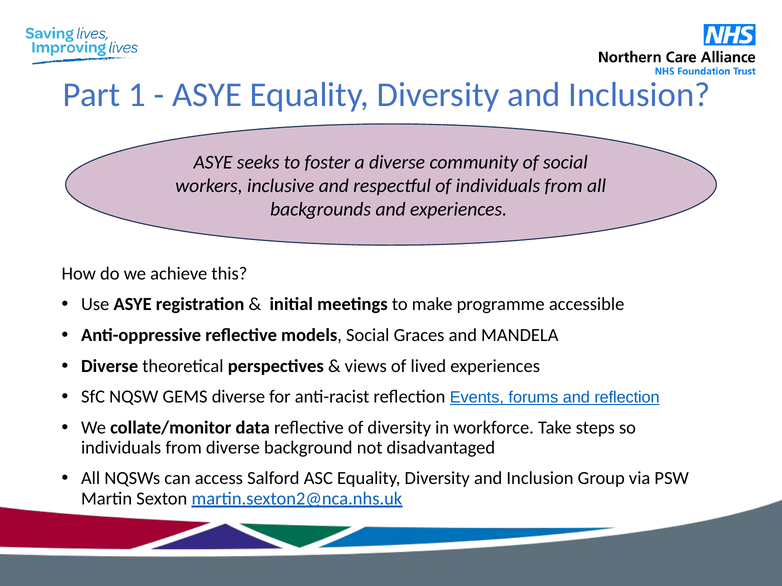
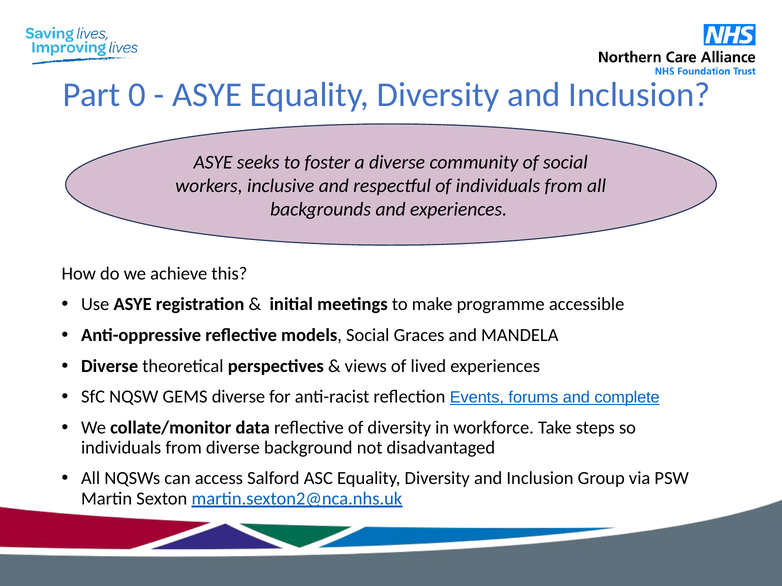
1: 1 -> 0 (137, 95)
and reflection: reflection -> complete (627, 398)
